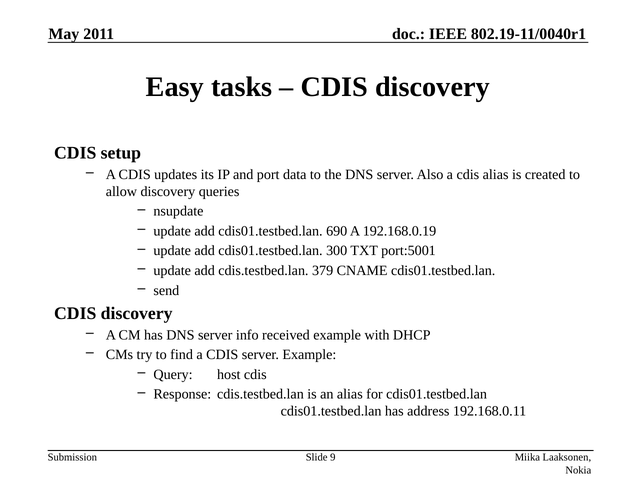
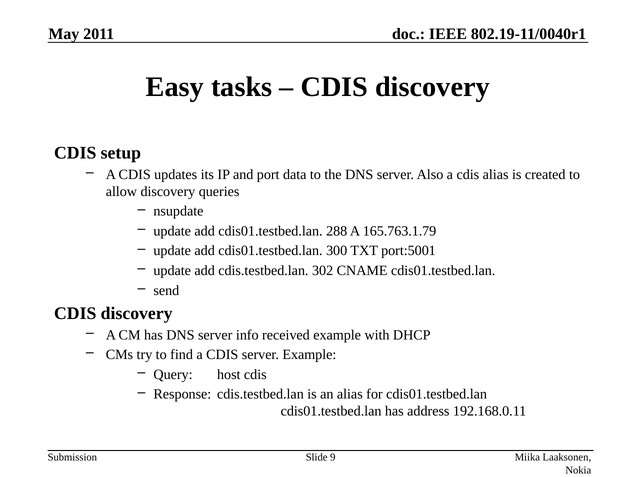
690: 690 -> 288 (337, 231)
192.168.0.19: 192.168.0.19 -> 165.763.1.79 (400, 231)
379: 379 -> 302 (323, 271)
